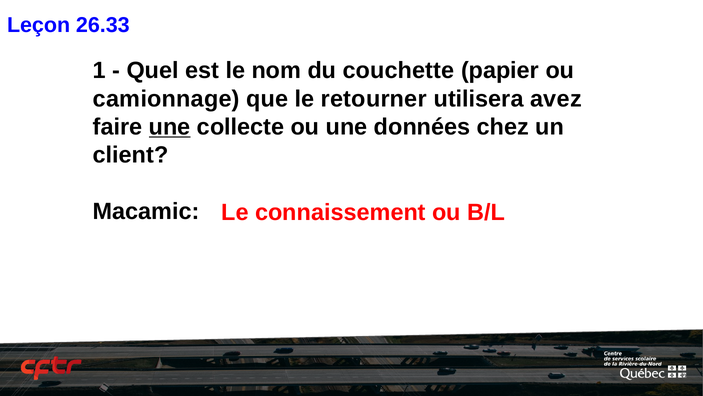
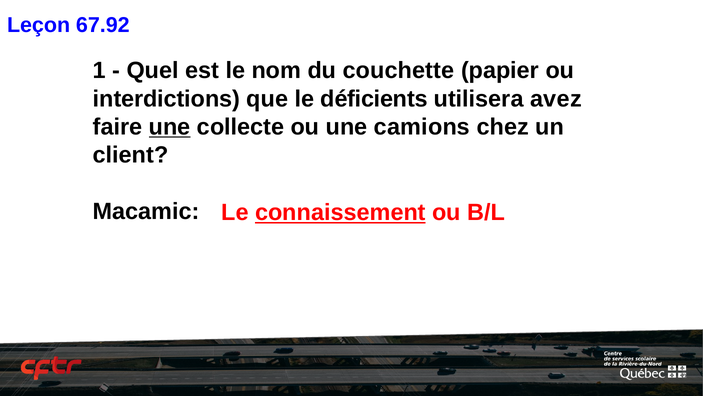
26.33: 26.33 -> 67.92 (103, 25)
camionnage: camionnage -> interdictions (166, 99)
retourner: retourner -> déficients (374, 99)
données: données -> camions (422, 127)
connaissement underline: none -> present (340, 212)
